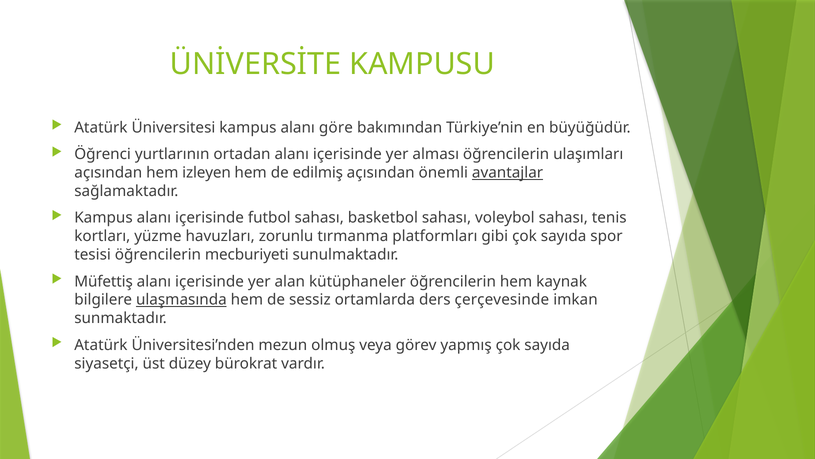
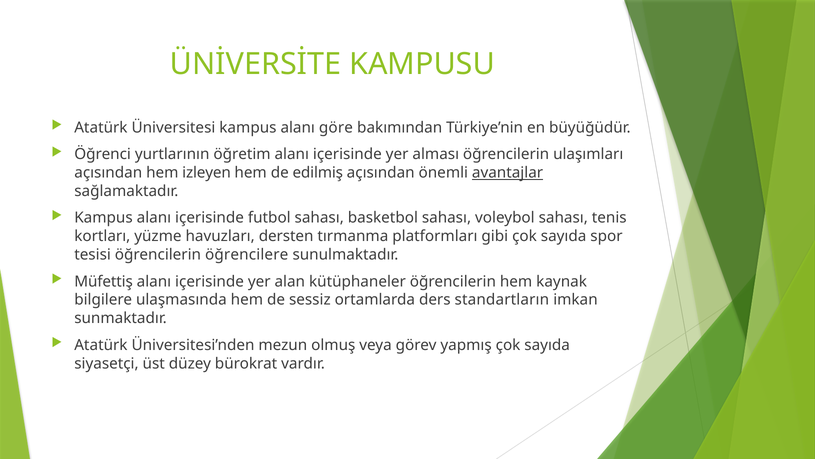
ortadan: ortadan -> öğretim (242, 154)
zorunlu: zorunlu -> dersten (286, 236)
mecburiyeti: mecburiyeti -> öğrencilere (247, 254)
ulaşmasında underline: present -> none (181, 300)
çerçevesinde: çerçevesinde -> standartların (502, 300)
